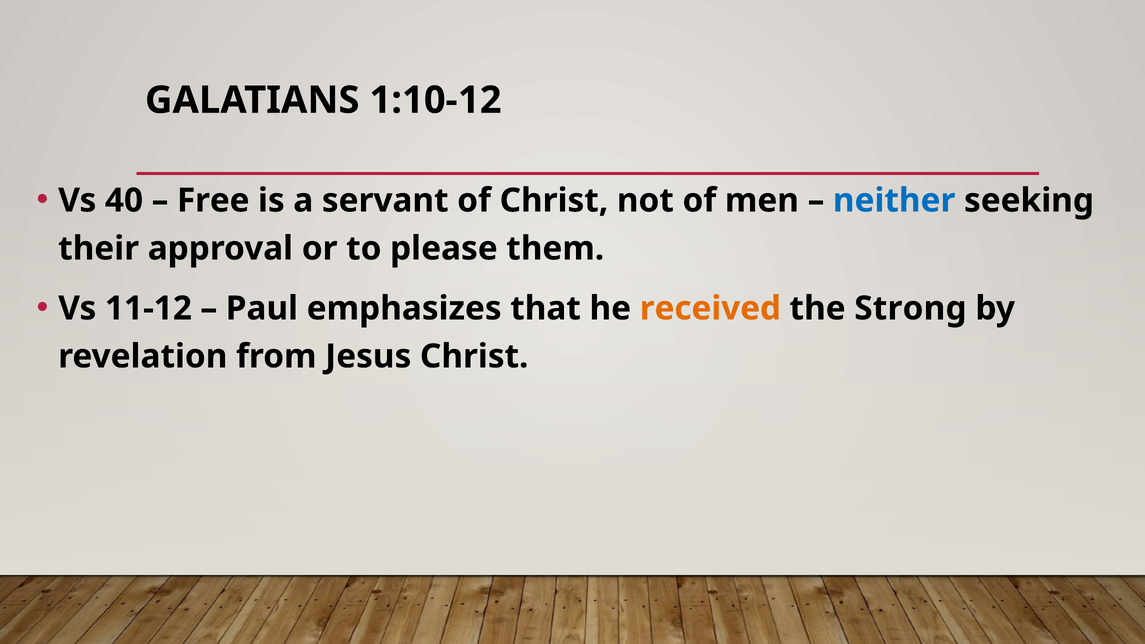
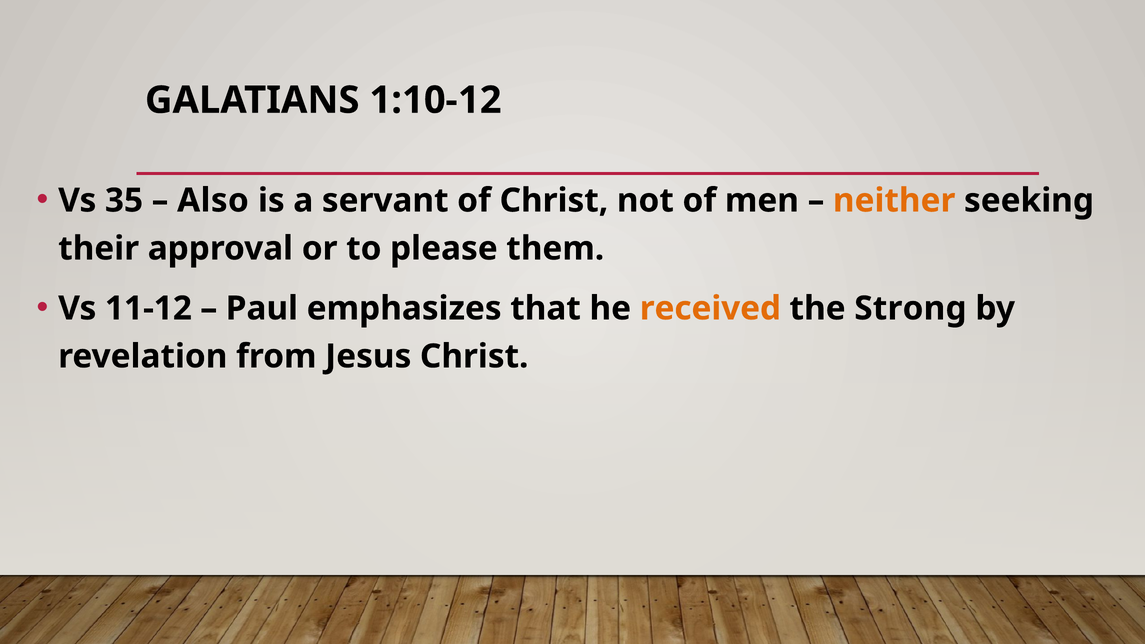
40: 40 -> 35 (124, 201)
Free: Free -> Also (213, 201)
neither colour: blue -> orange (894, 201)
